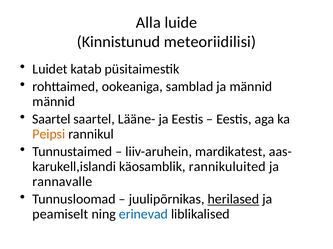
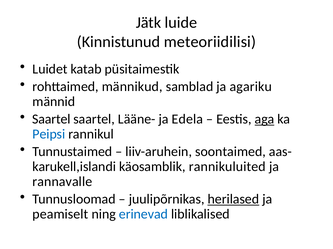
Alla: Alla -> Jätk (148, 23)
ookeaniga: ookeaniga -> männikud (132, 87)
ja männid: männid -> agariku (251, 87)
ja Eestis: Eestis -> Edela (187, 120)
aga underline: none -> present (265, 120)
Peipsi colour: orange -> blue (49, 134)
mardikatest: mardikatest -> soontaimed (230, 152)
